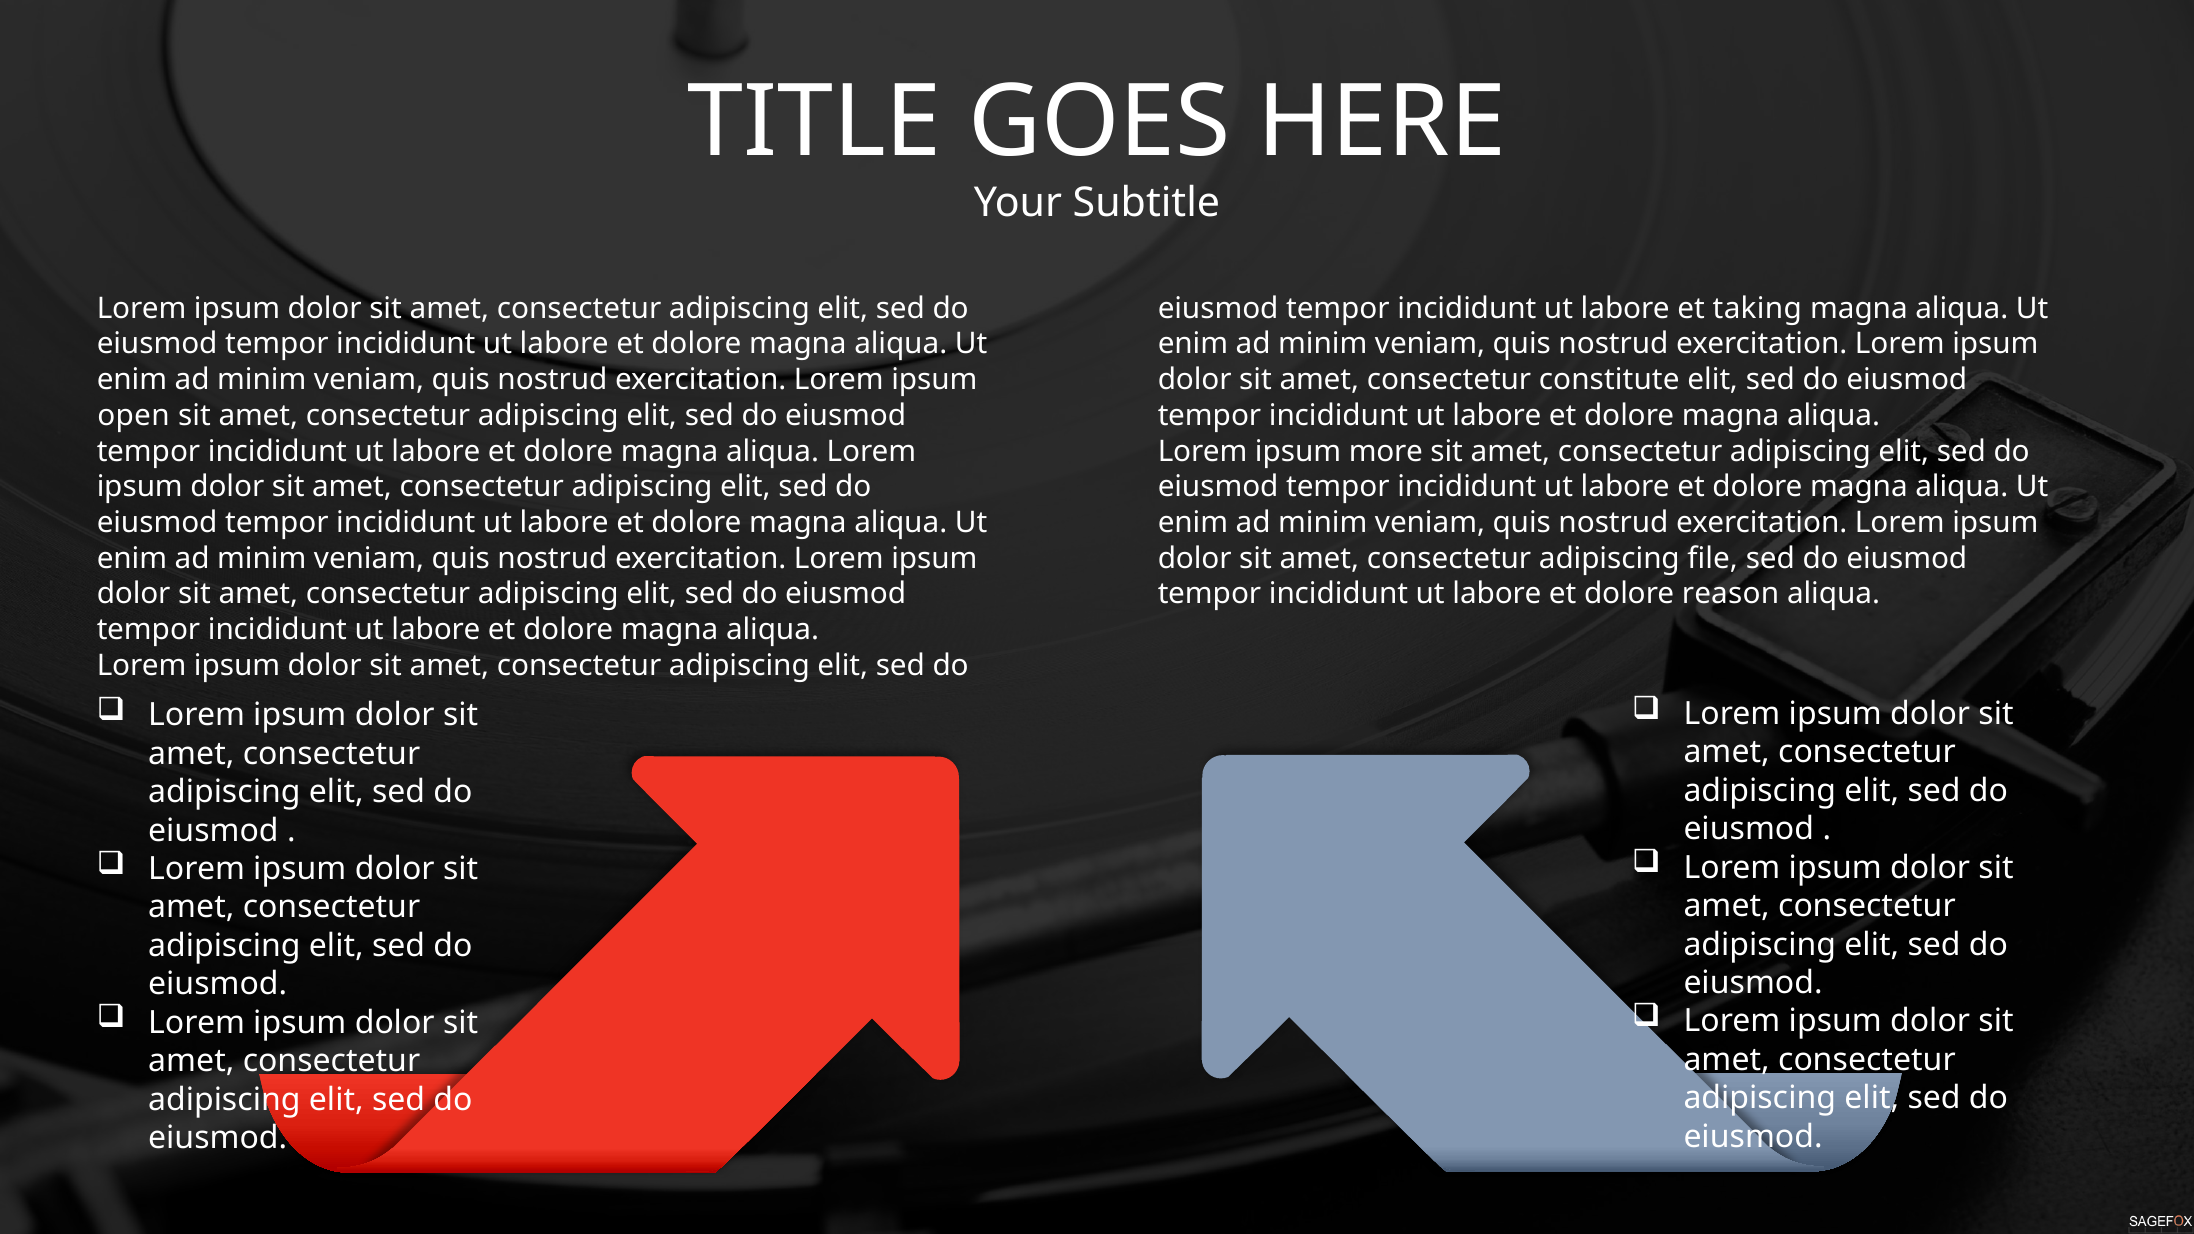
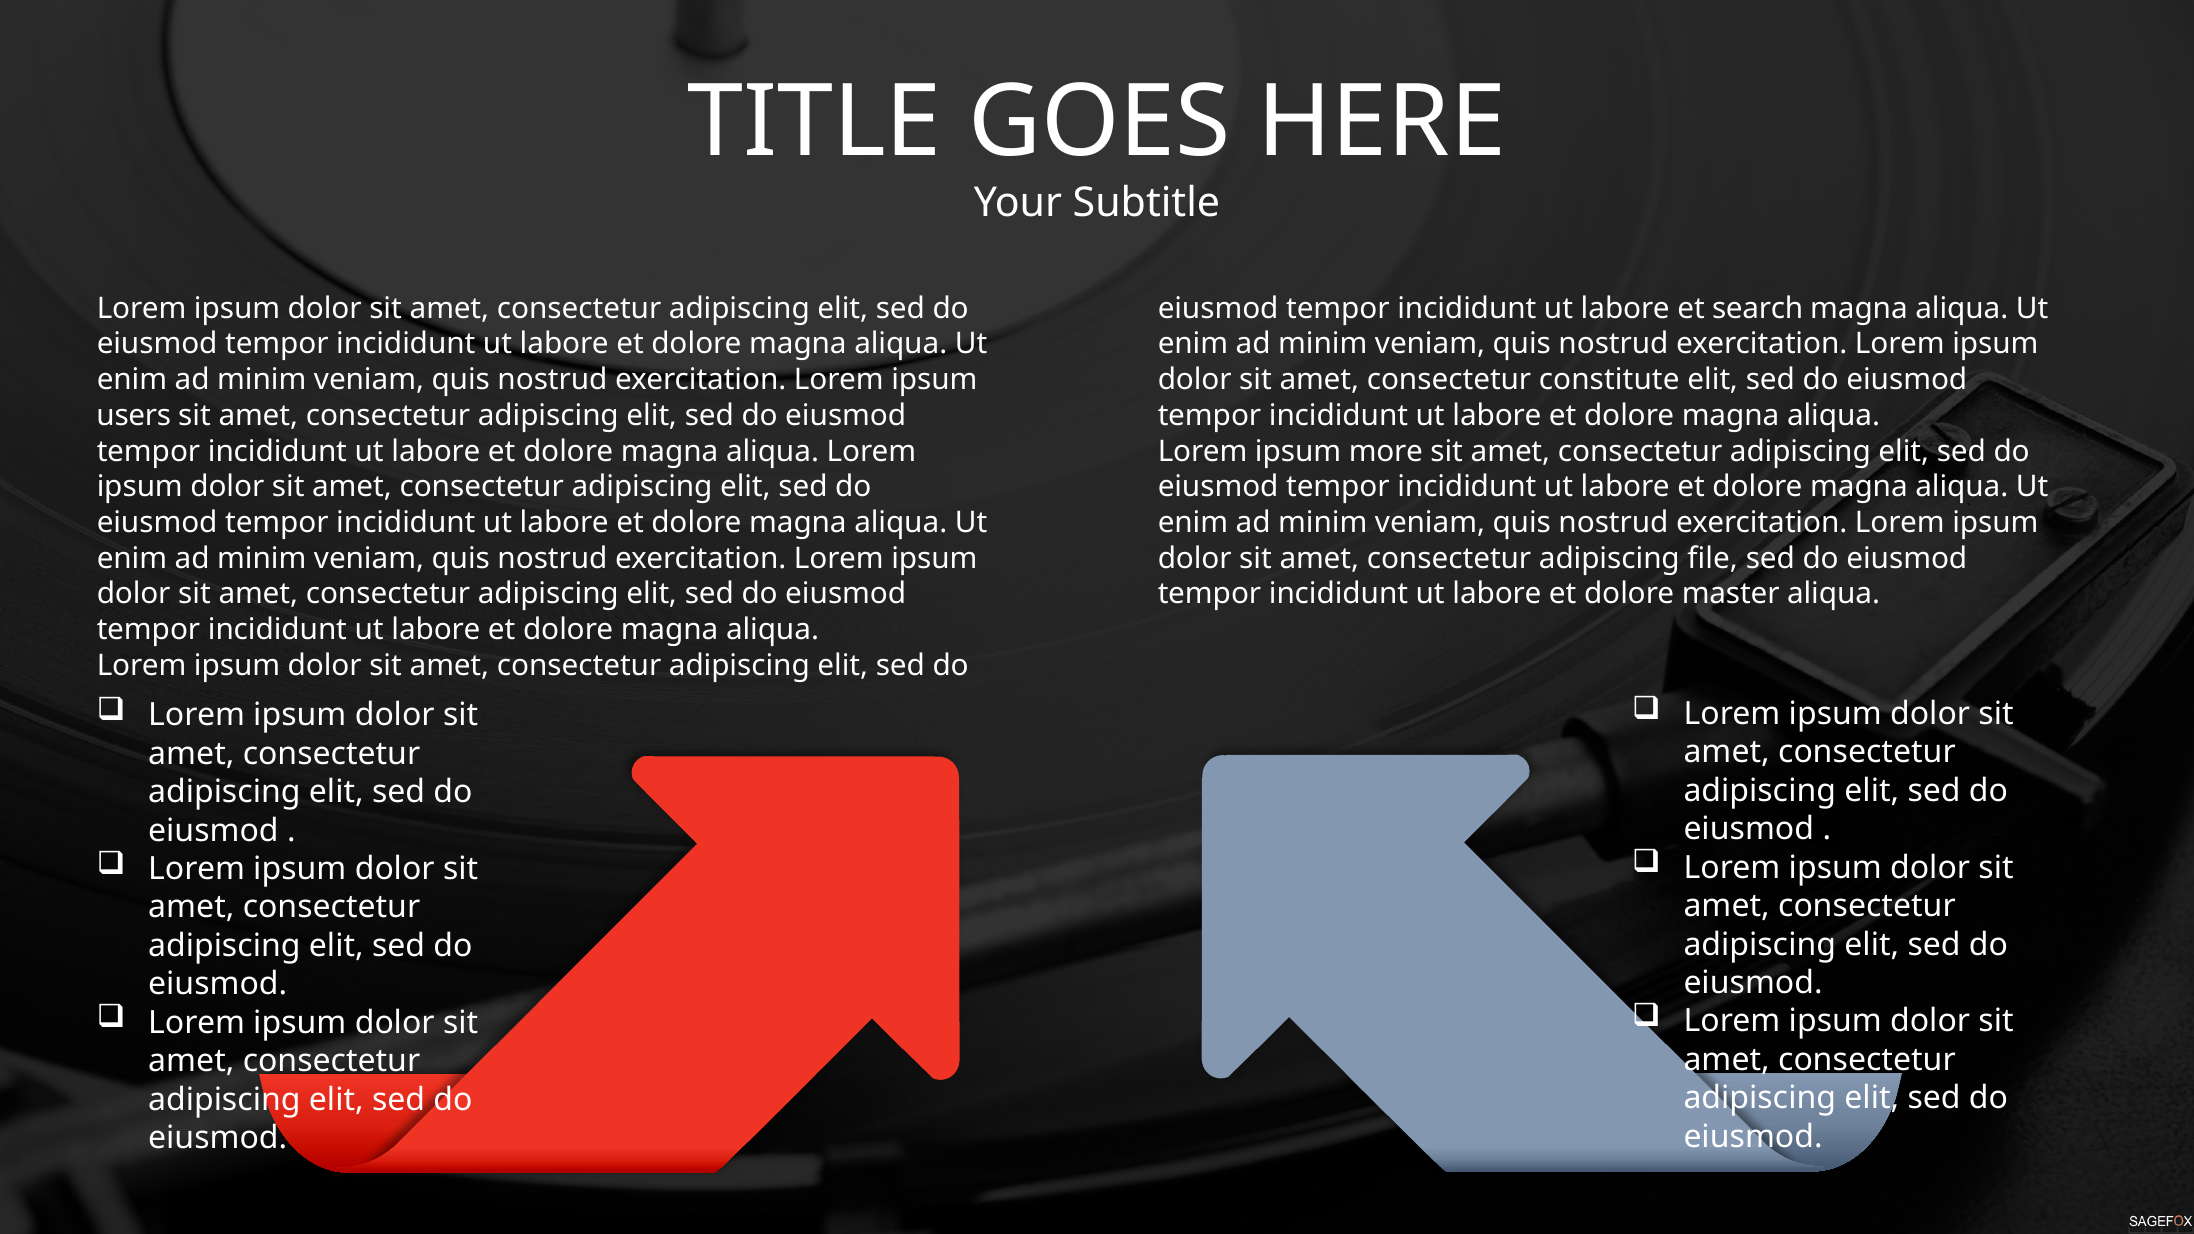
taking: taking -> search (1758, 308)
open: open -> users (134, 416)
reason: reason -> master (1731, 594)
